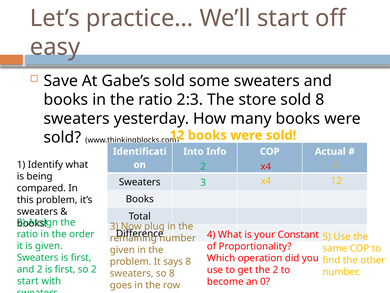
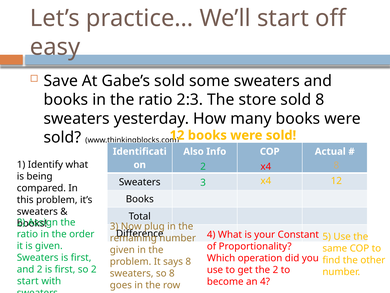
Into: Into -> Also (194, 151)
an 0: 0 -> 4 (265, 281)
